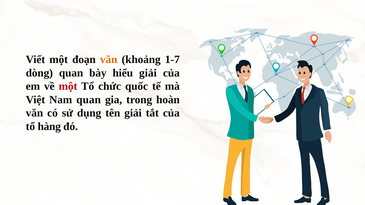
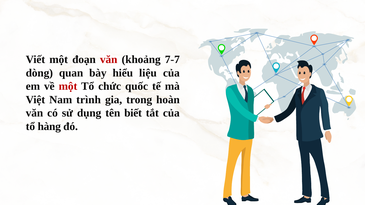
văn colour: orange -> red (109, 60)
1-7: 1-7 -> 7-7 (172, 60)
hiểu giải: giải -> liệu (148, 73)
Nam quan: quan -> trình (89, 100)
tên giải: giải -> biết (133, 113)
